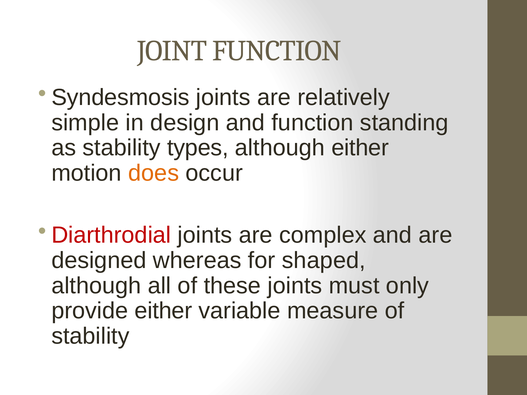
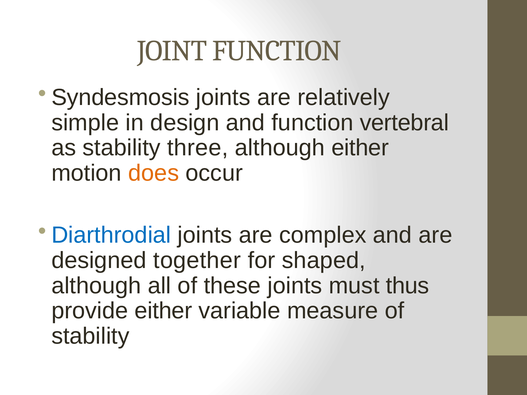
standing: standing -> vertebral (404, 123)
types: types -> three (198, 148)
Diarthrodial colour: red -> blue (111, 235)
whereas: whereas -> together (197, 260)
only: only -> thus (408, 286)
